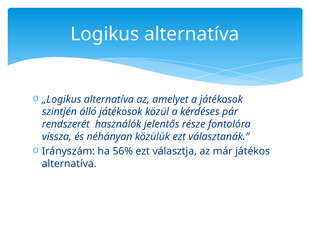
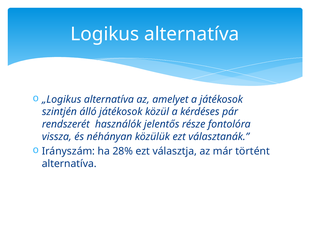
56%: 56% -> 28% (123, 151)
játékos: játékos -> történt (253, 151)
